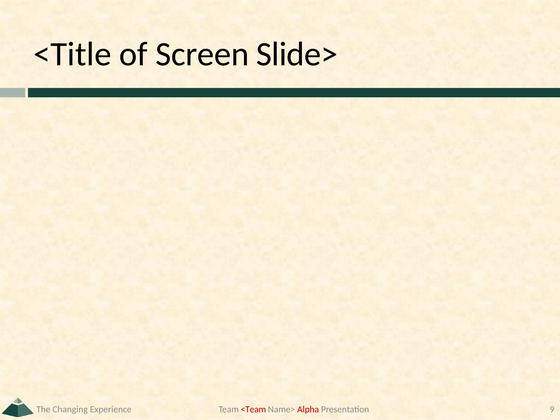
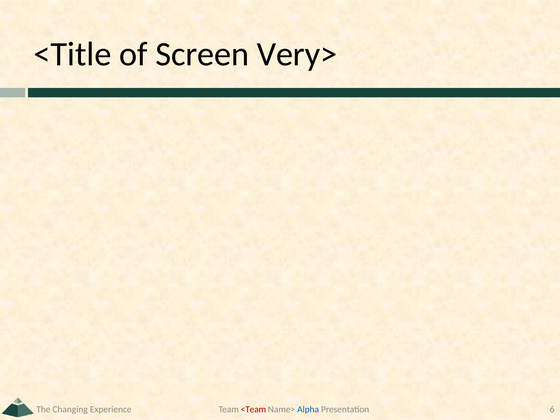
Slide>: Slide> -> Very> (297, 54)
Alpha colour: red -> blue (308, 409)
9: 9 -> 6 (552, 409)
